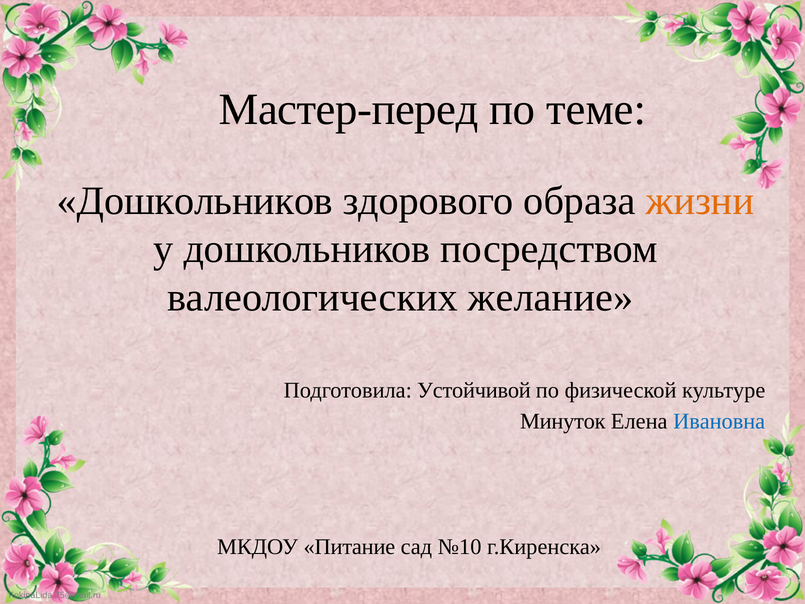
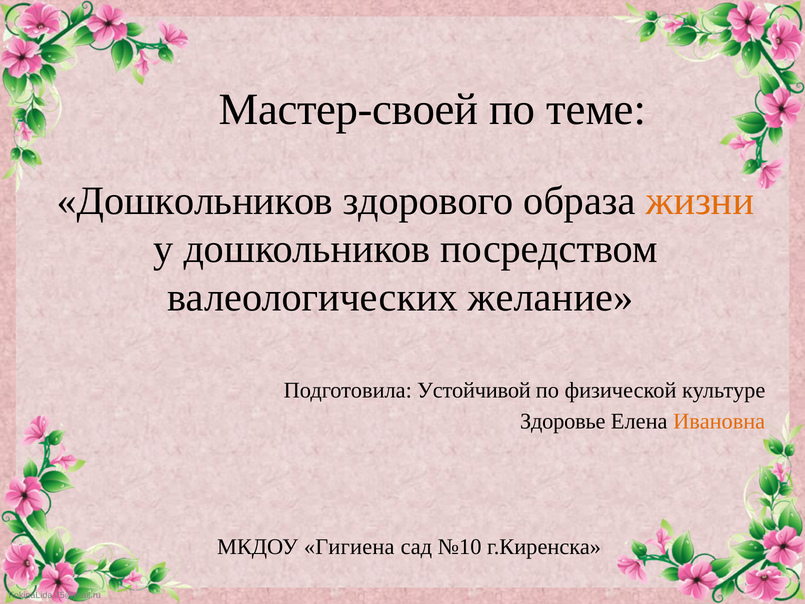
Мастер-перед: Мастер-перед -> Мастер-своей (349, 109)
Минуток: Минуток -> Здоровье (563, 421)
Ивановна colour: blue -> orange (719, 421)
Питание: Питание -> Гигиена (349, 547)
